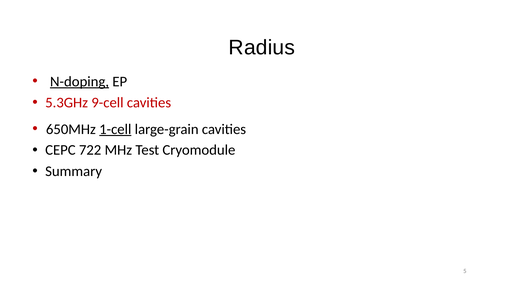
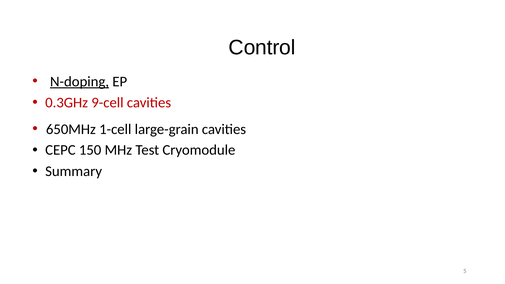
Radius: Radius -> Control (262, 47)
5.3GHz: 5.3GHz -> 0.3GHz (67, 103)
1-cell underline: present -> none (115, 129)
722: 722 -> 150 (90, 150)
